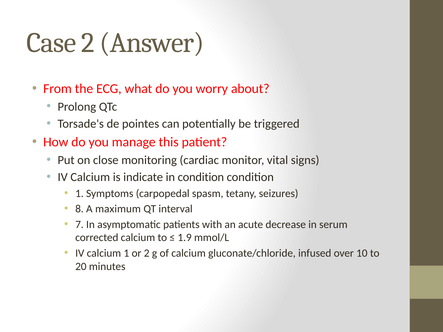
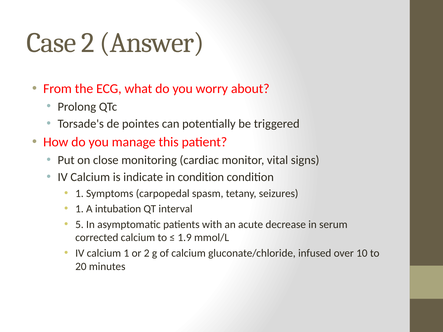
8: 8 -> 1 (80, 209)
maximum: maximum -> intubation (118, 209)
7: 7 -> 5 (80, 225)
